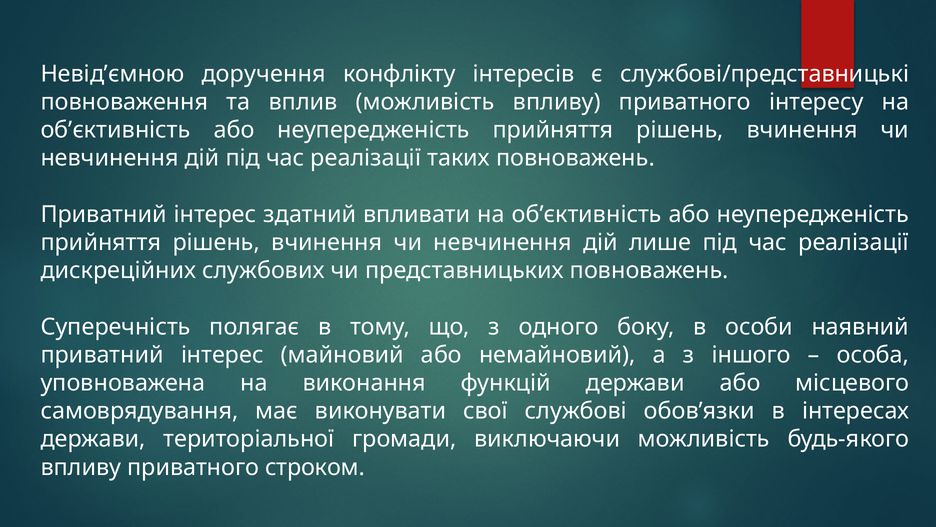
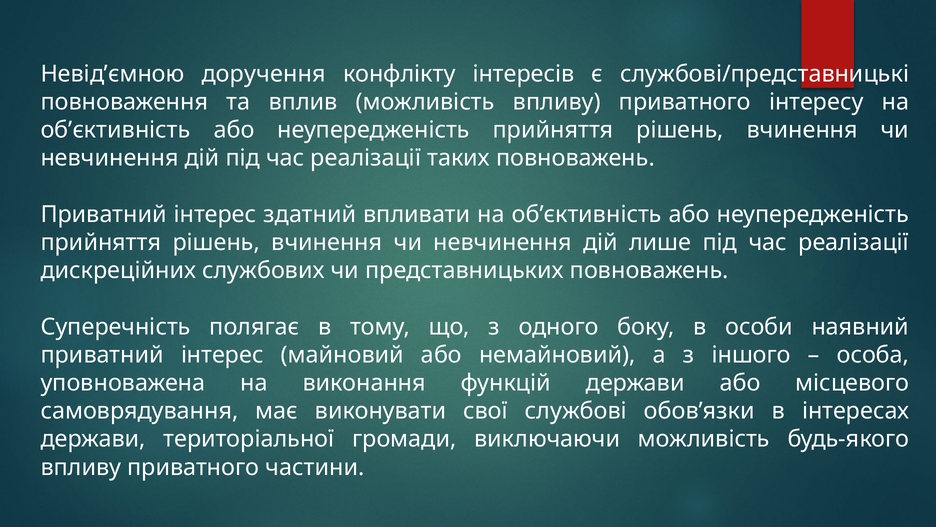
строком: строком -> частини (315, 467)
